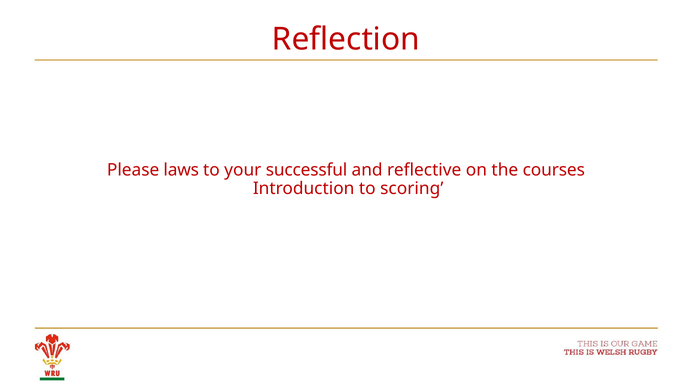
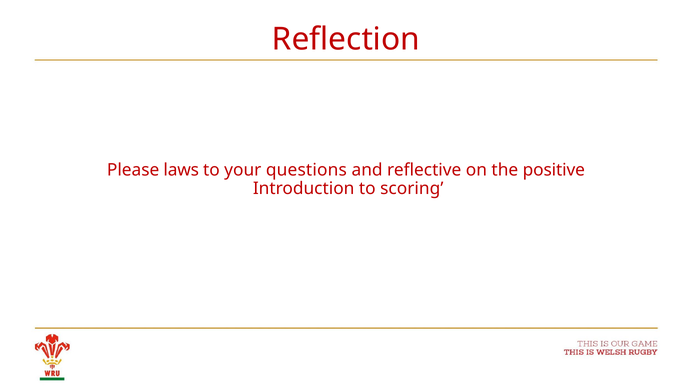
successful: successful -> questions (306, 170)
courses: courses -> positive (554, 170)
